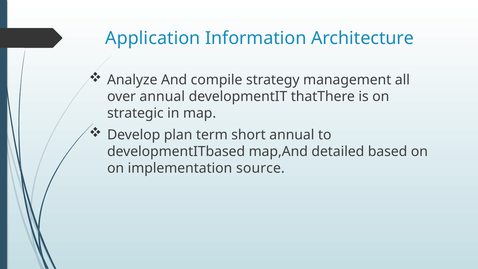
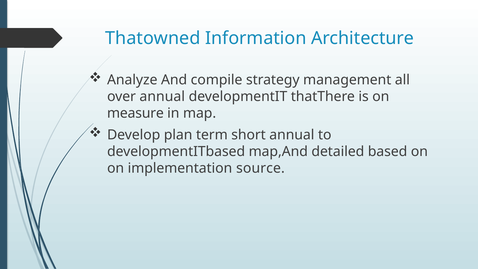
Application: Application -> Thatowned (153, 38)
strategic: strategic -> measure (135, 113)
